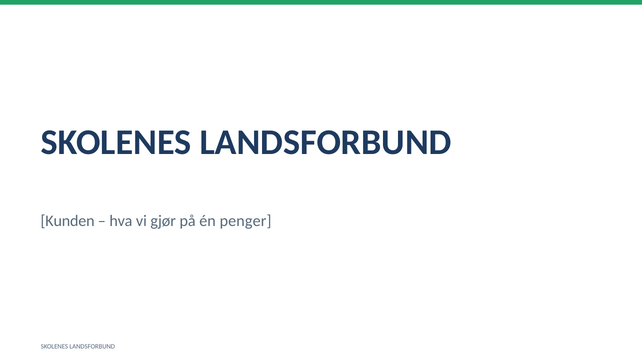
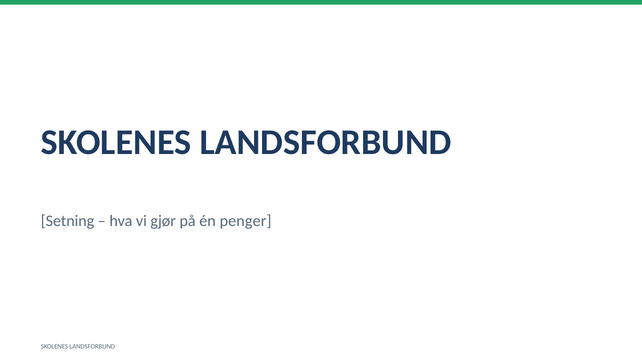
Kunden: Kunden -> Setning (68, 221)
